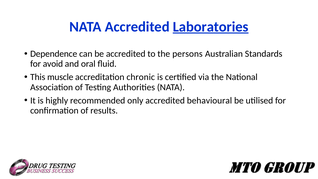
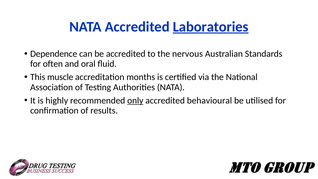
persons: persons -> nervous (187, 54)
avoid: avoid -> often (53, 64)
chronic: chronic -> months (141, 77)
only underline: none -> present (135, 100)
